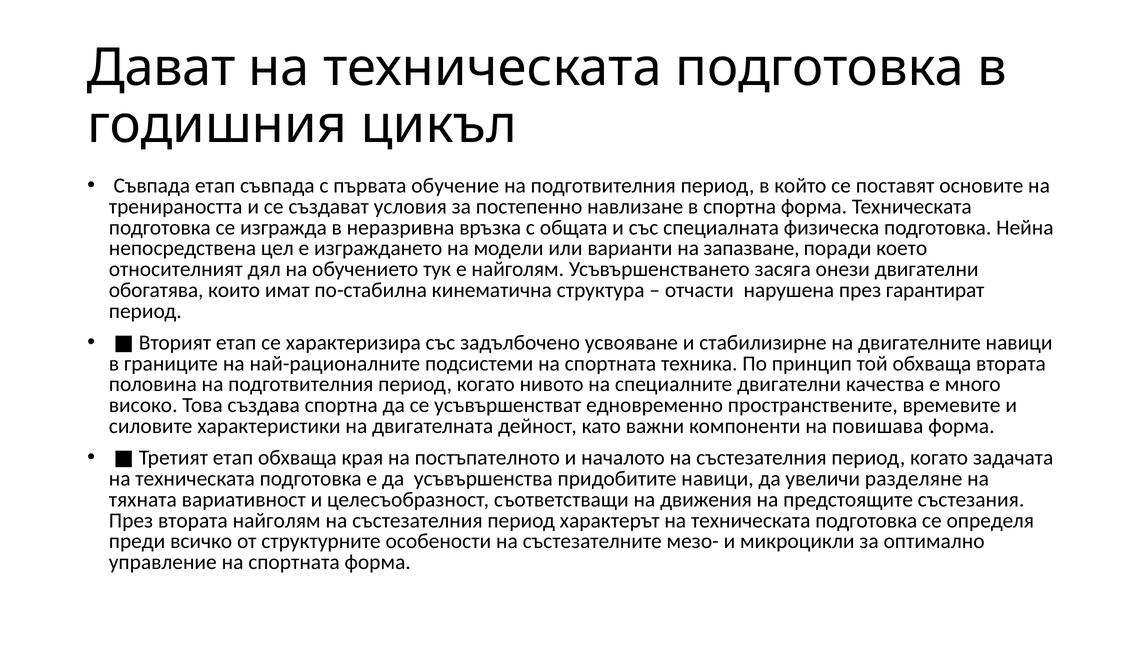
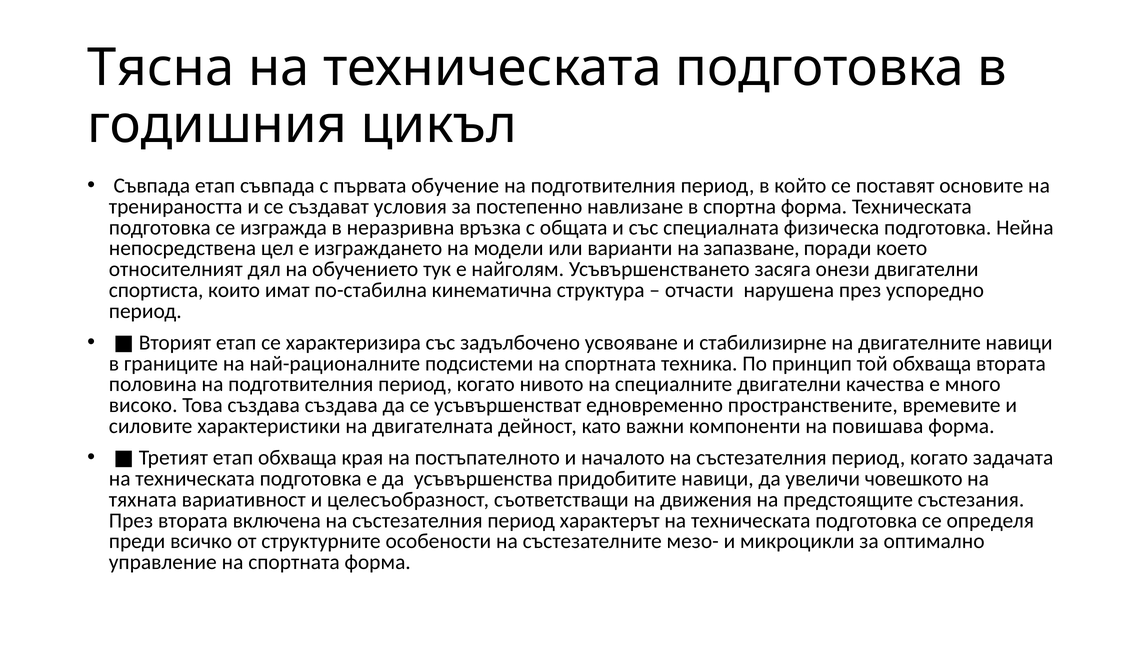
Дават: Дават -> Тясна (161, 68)
обогатява: обогатява -> спортиста (156, 290)
гарантират: гарантират -> успоредно (935, 290)
създава спортна: спортна -> създава (341, 405)
разделяне: разделяне -> човешкото (914, 478)
втората найголям: найголям -> включена (277, 520)
